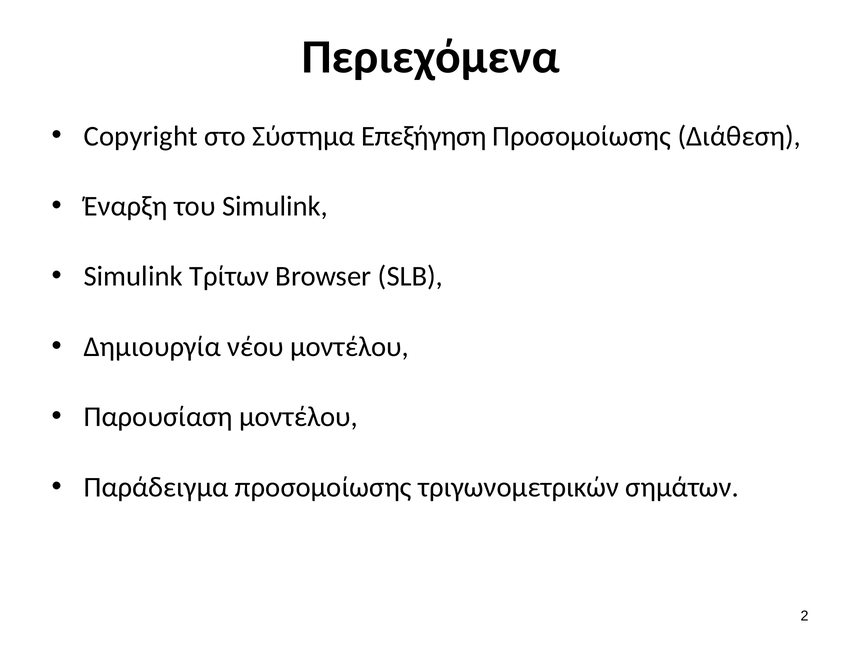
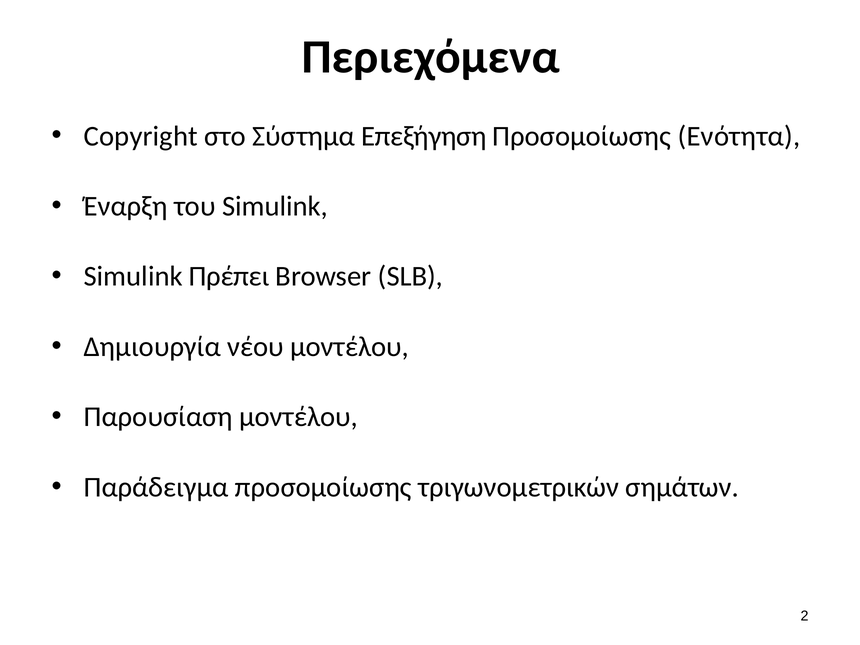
Διάθεση: Διάθεση -> Ενότητα (739, 136)
Τρίτων: Τρίτων -> Πρέπει (229, 277)
